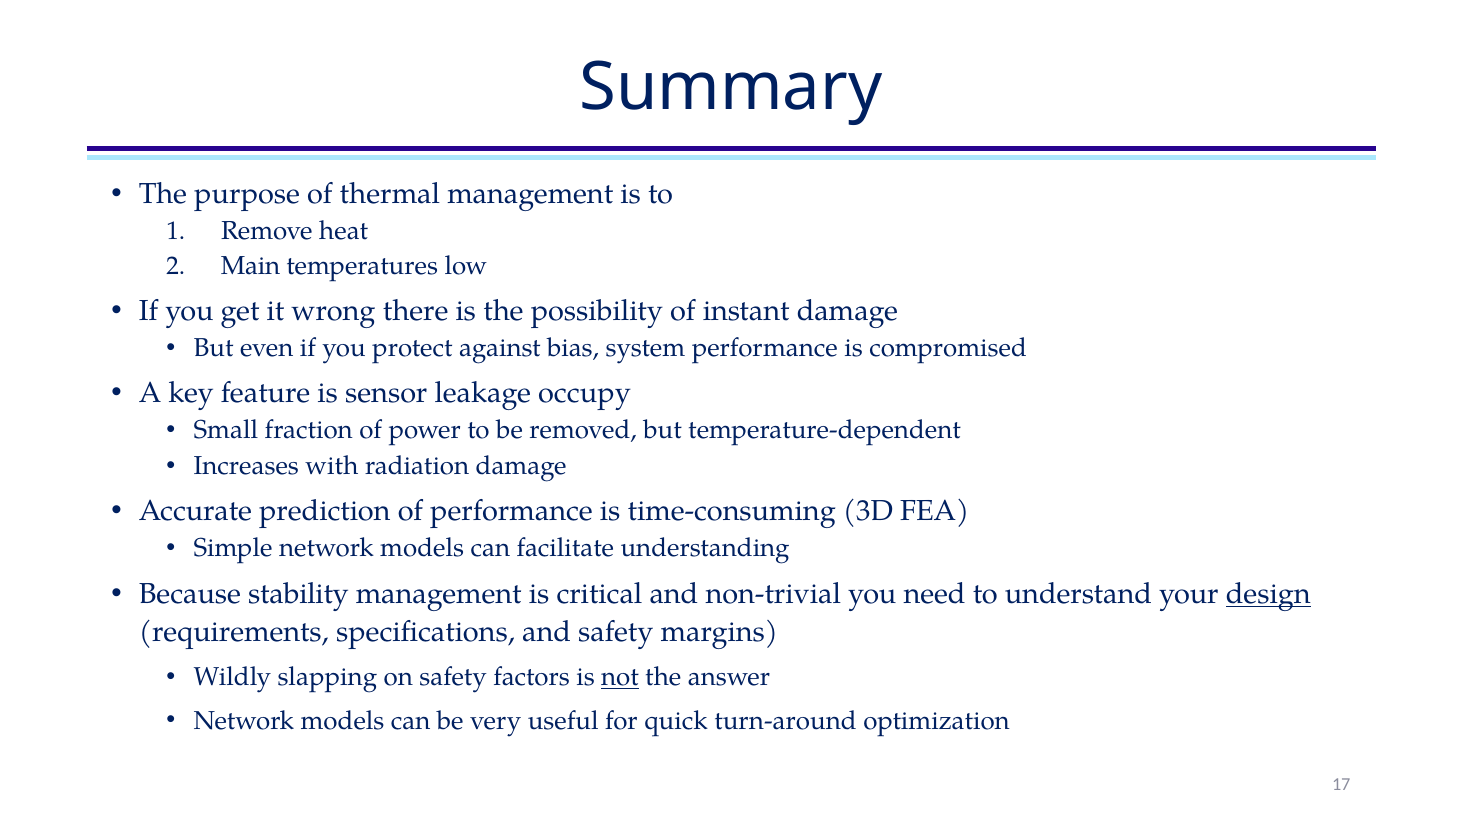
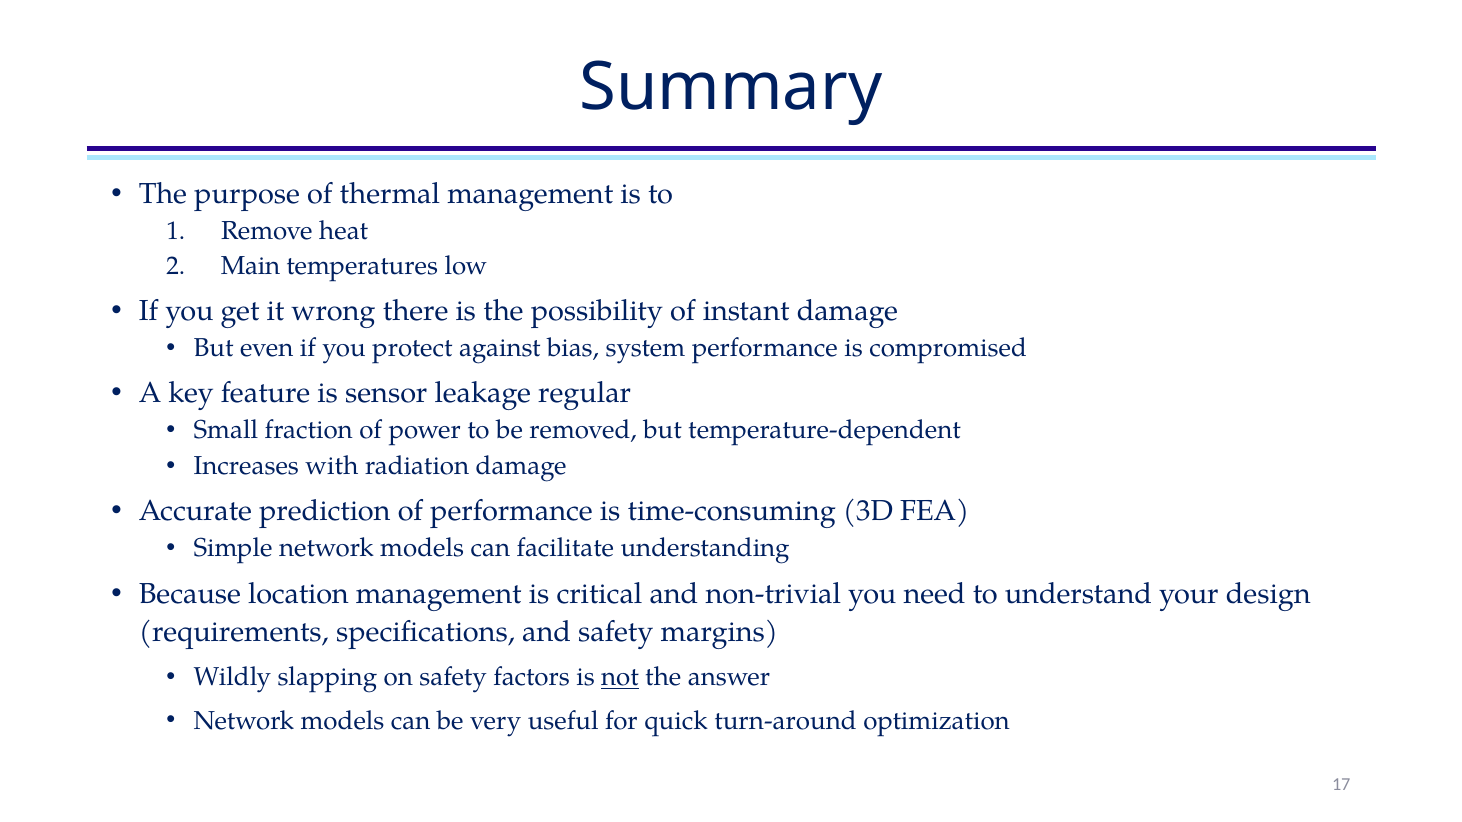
occupy: occupy -> regular (585, 393)
stability: stability -> location (298, 594)
design underline: present -> none (1268, 594)
